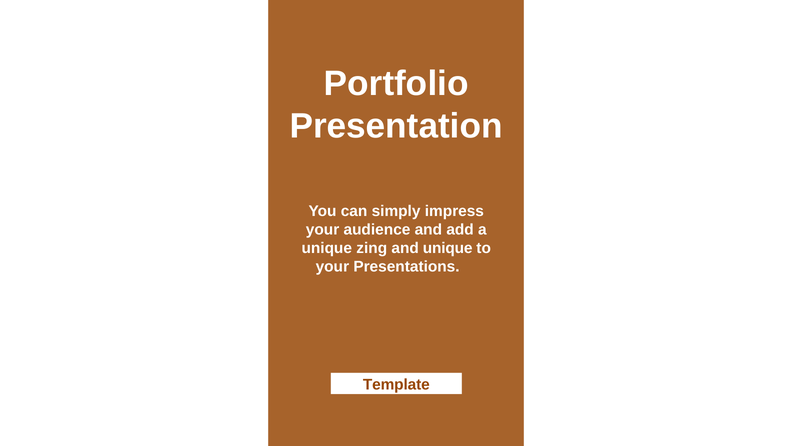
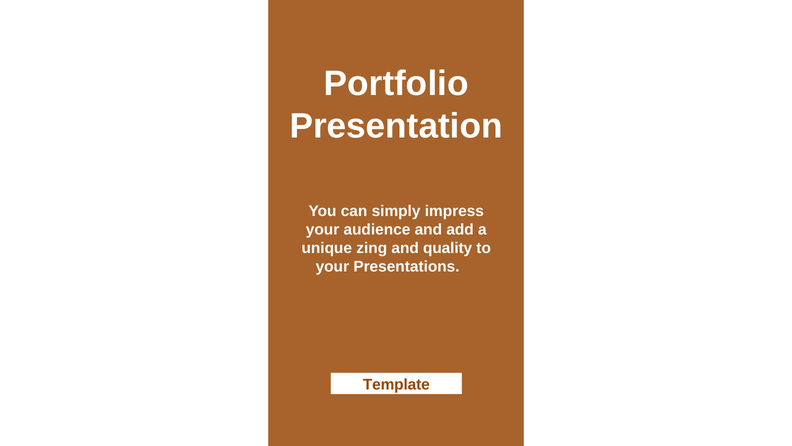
and unique: unique -> quality (448, 248)
